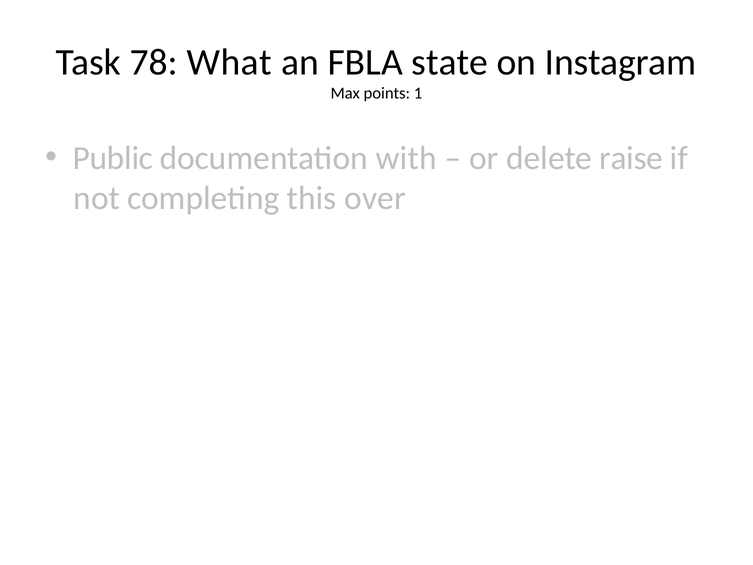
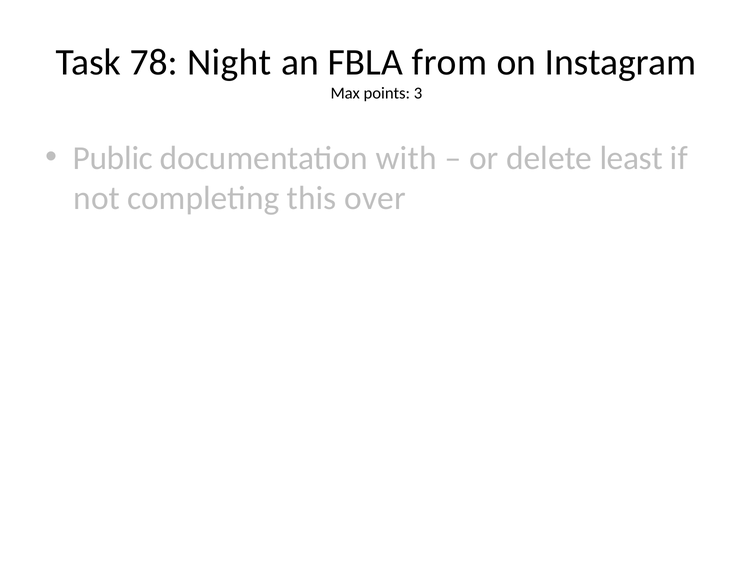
What: What -> Night (229, 62)
state: state -> from (449, 62)
1: 1 -> 3 (418, 93)
raise: raise -> least (631, 158)
